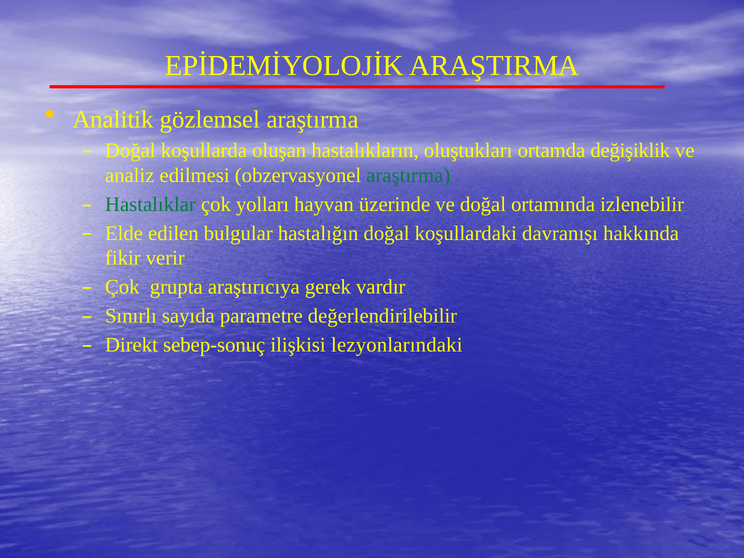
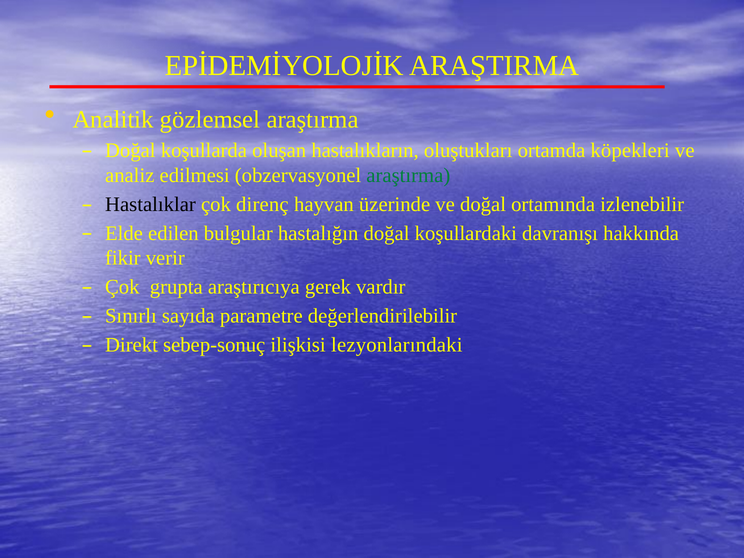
değişiklik: değişiklik -> köpekleri (630, 151)
Hastalıklar colour: green -> black (150, 204)
yolları: yolları -> direnç (262, 204)
